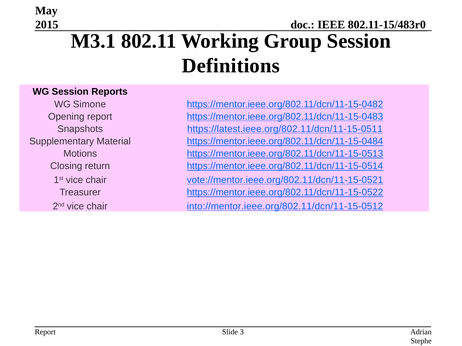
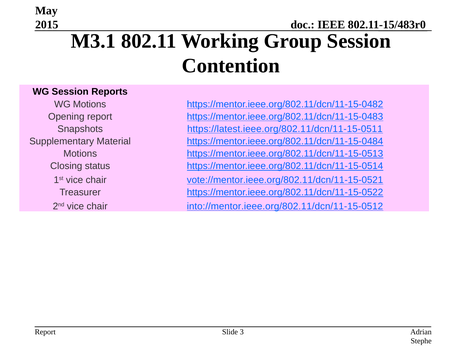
Definitions: Definitions -> Contention (231, 66)
WG Simone: Simone -> Motions (90, 104)
return: return -> status (97, 166)
